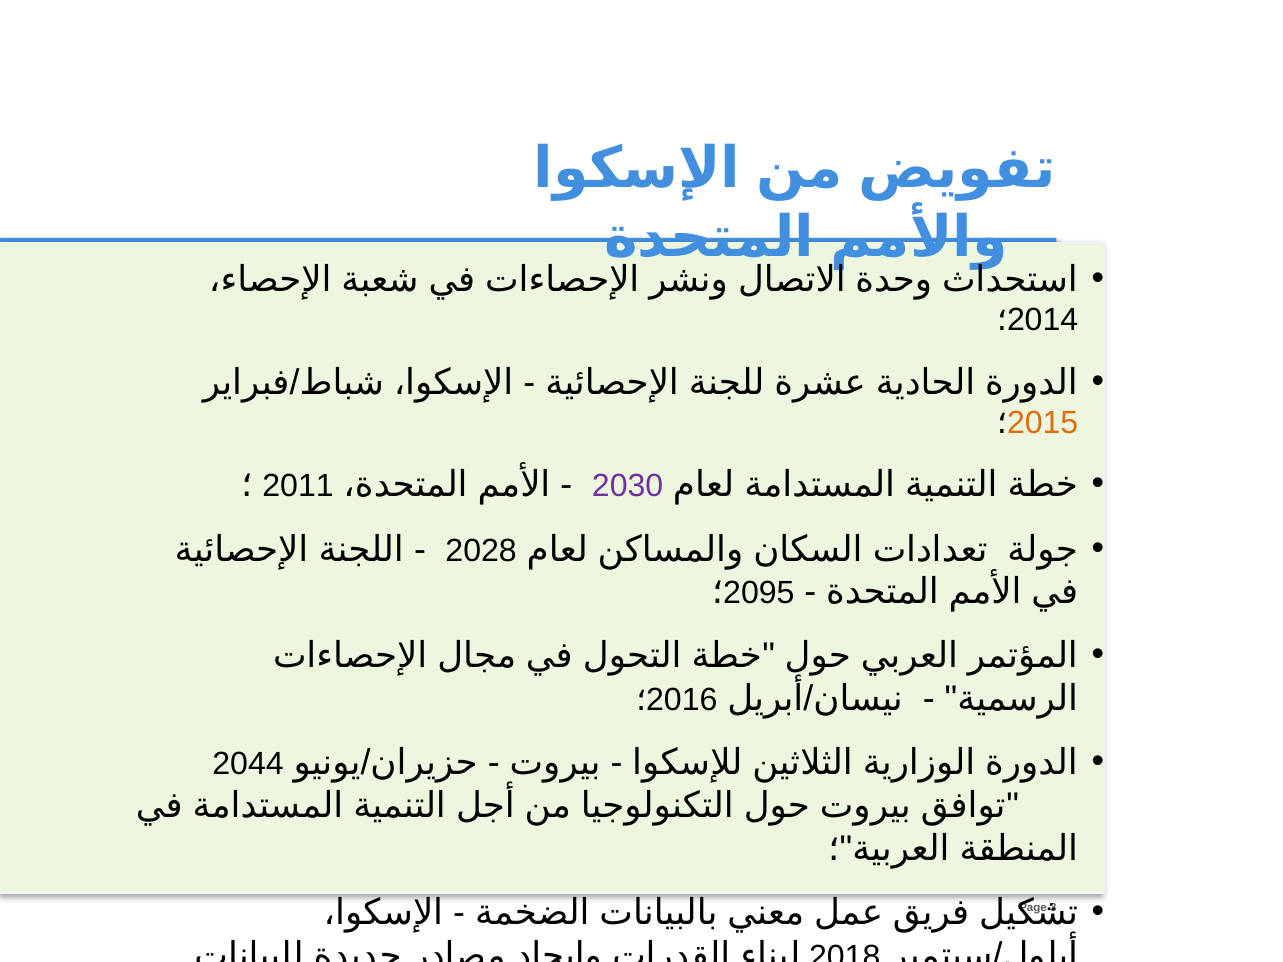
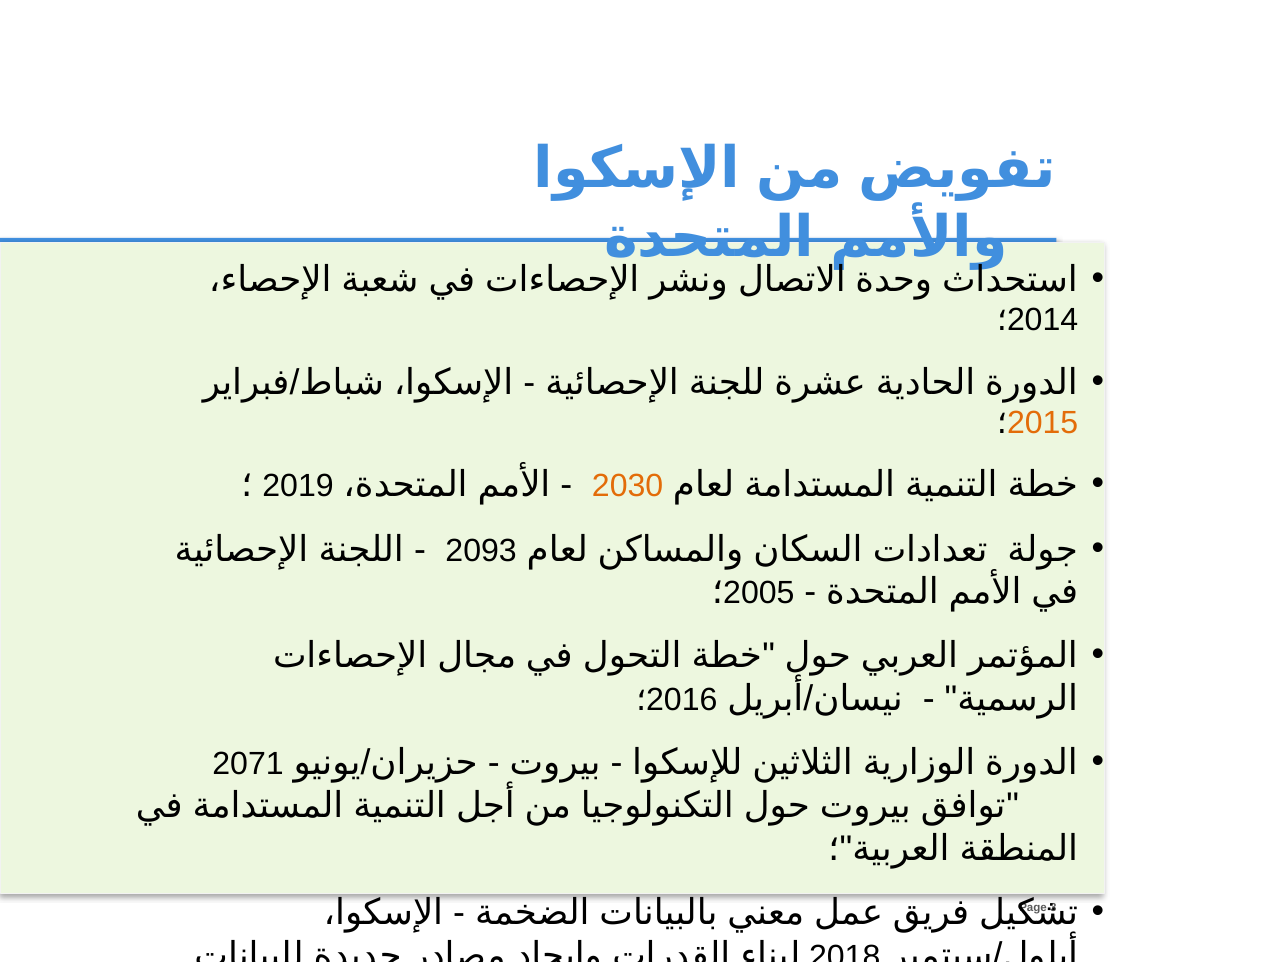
2011: 2011 -> 2019 (298, 487)
2030 colour: purple -> orange (628, 487)
2028: 2028 -> 2093 (481, 551)
2095: 2095 -> 2005 (759, 593)
2044: 2044 -> 2071 (248, 765)
